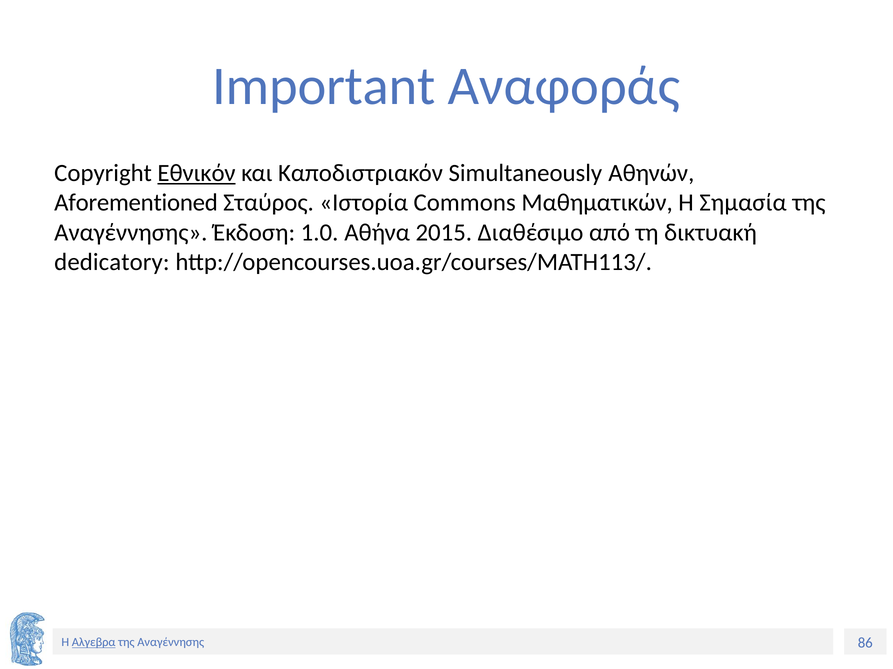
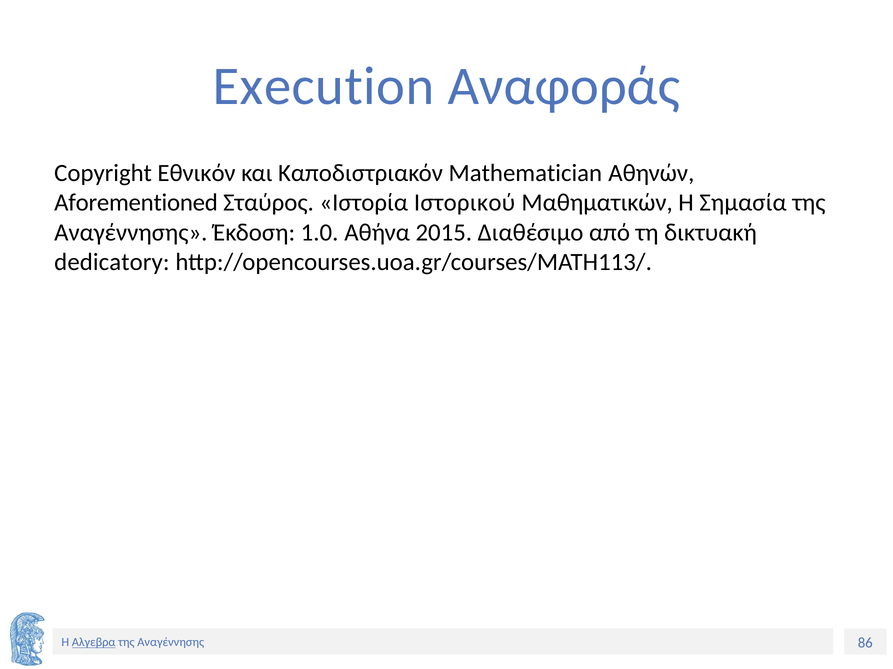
Important: Important -> Execution (324, 86)
Εθνικόν underline: present -> none (197, 173)
Simultaneously: Simultaneously -> Mathematician (525, 173)
Commons: Commons -> Ιστορικού (465, 203)
